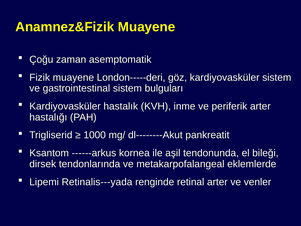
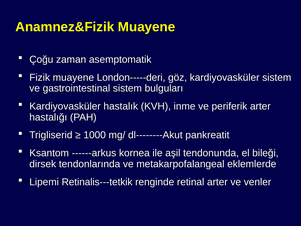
Retinalis---yada: Retinalis---yada -> Retinalis---tetkik (97, 182)
